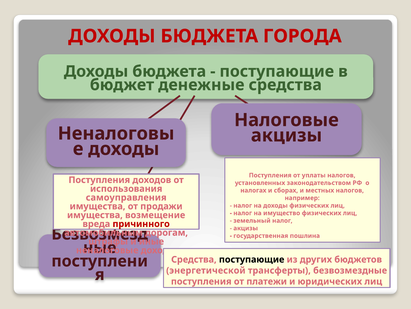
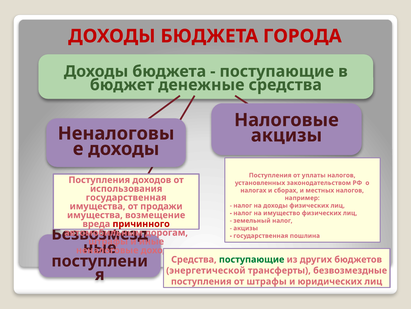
самоуправления: самоуправления -> государственная (126, 197)
поступающие colour: black -> green (252, 259)
от платежи: платежи -> штрафы (267, 281)
